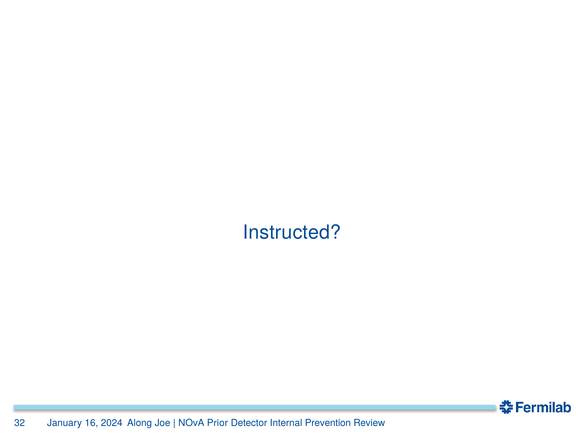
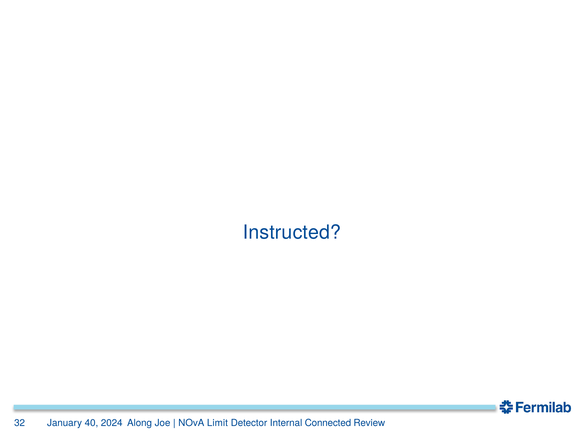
16: 16 -> 40 (91, 423)
Prior: Prior -> Limit (217, 423)
Prevention: Prevention -> Connected (328, 423)
